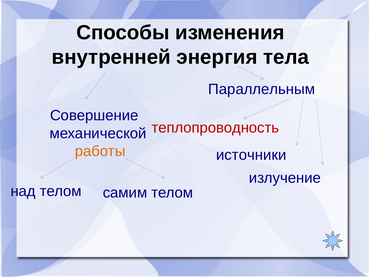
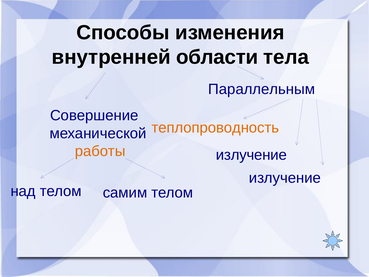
энергия: энергия -> области (217, 57)
теплопроводность colour: red -> orange (215, 128)
источники: источники -> излучение (251, 155)
